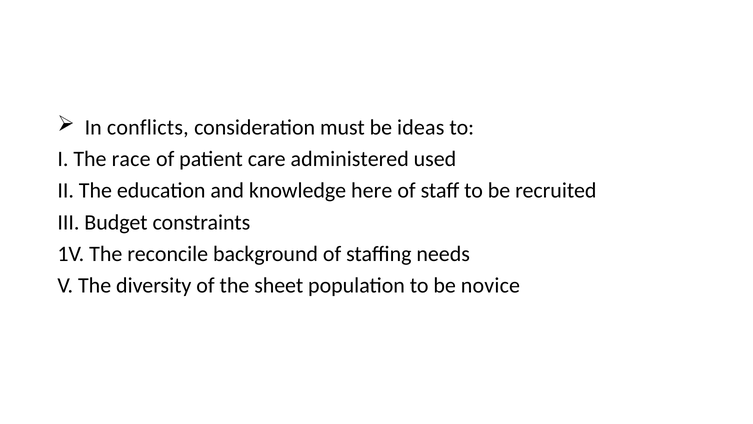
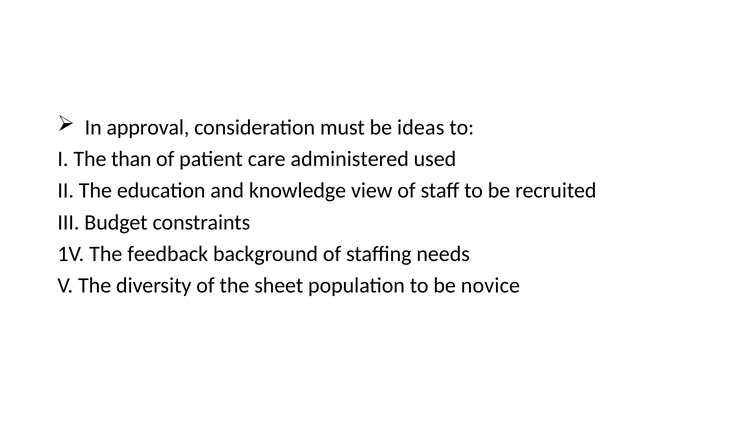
conflicts: conflicts -> approval (148, 127)
race: race -> than (131, 159)
here: here -> view (372, 190)
reconcile: reconcile -> feedback (168, 254)
